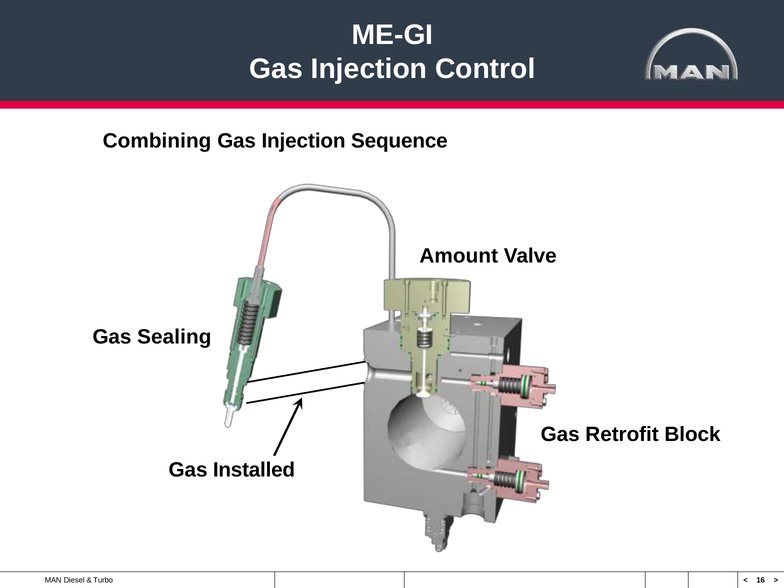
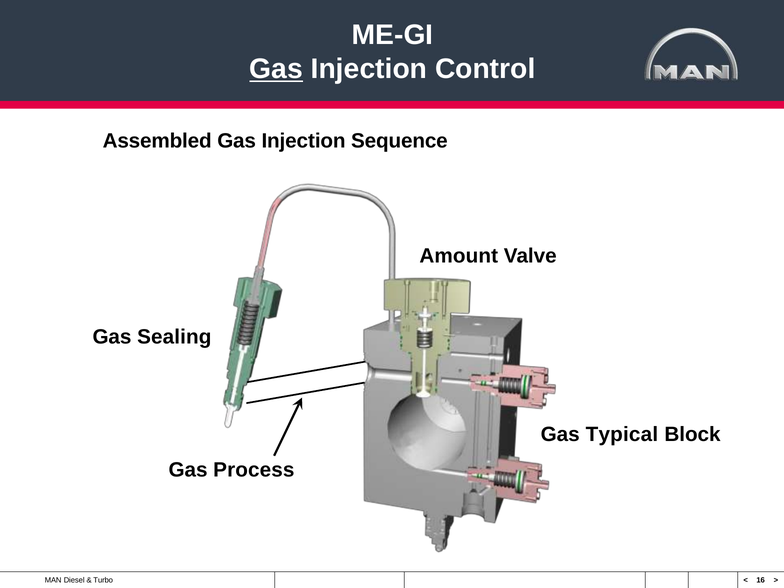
Gas underline: none -> present (276, 69)
Combining: Combining -> Assembled (157, 141)
Retrofit: Retrofit -> Typical (622, 435)
Installed: Installed -> Process (254, 470)
